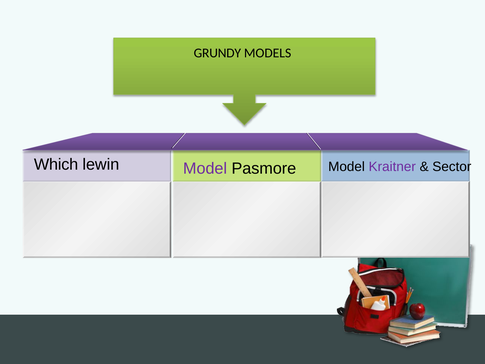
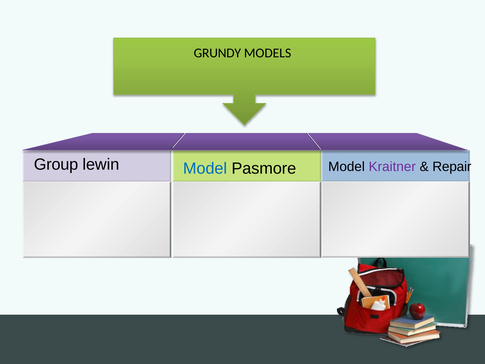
Which: Which -> Group (56, 165)
Model colour: purple -> blue (205, 168)
Sector: Sector -> Repair (452, 167)
